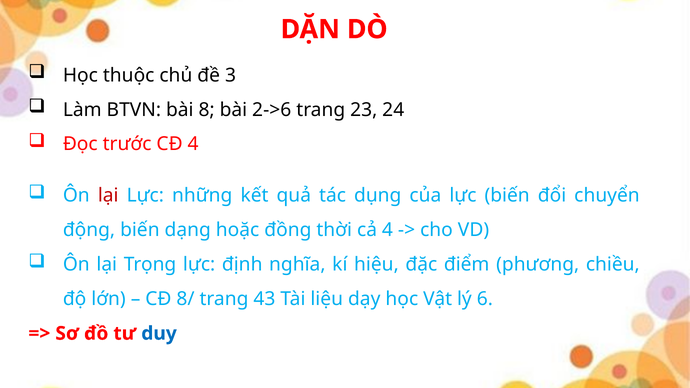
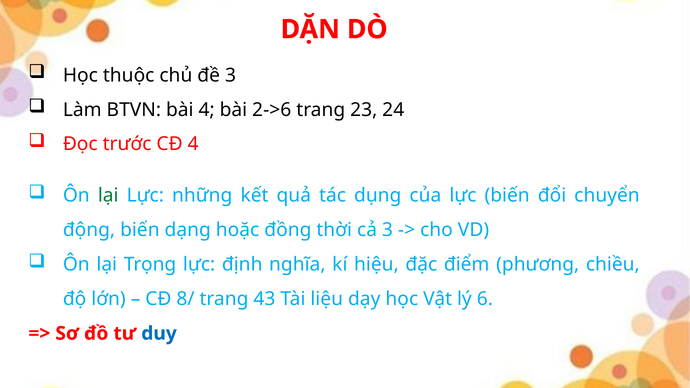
bài 8: 8 -> 4 (207, 110)
lại colour: red -> green (108, 196)
cả 4: 4 -> 3 (387, 230)
